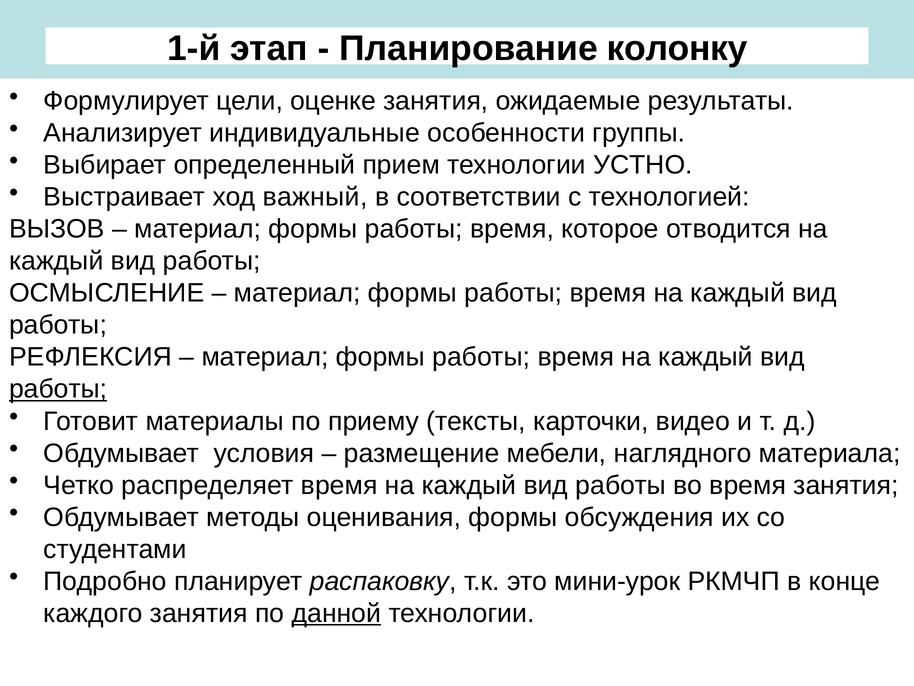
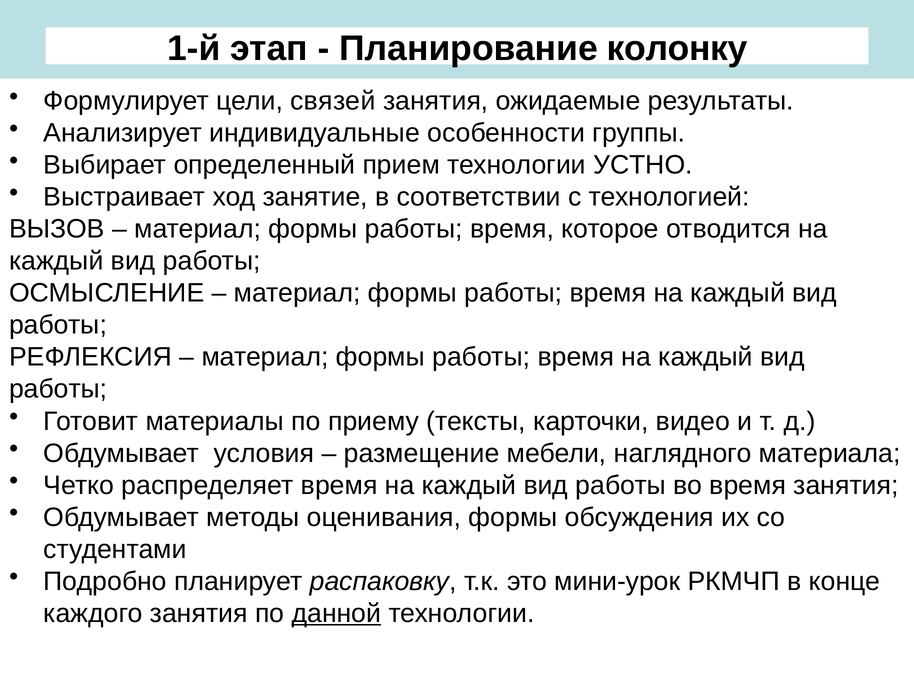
оценке: оценке -> связей (333, 101)
важный: важный -> занятие (315, 197)
работы underline: present -> none (58, 389)
